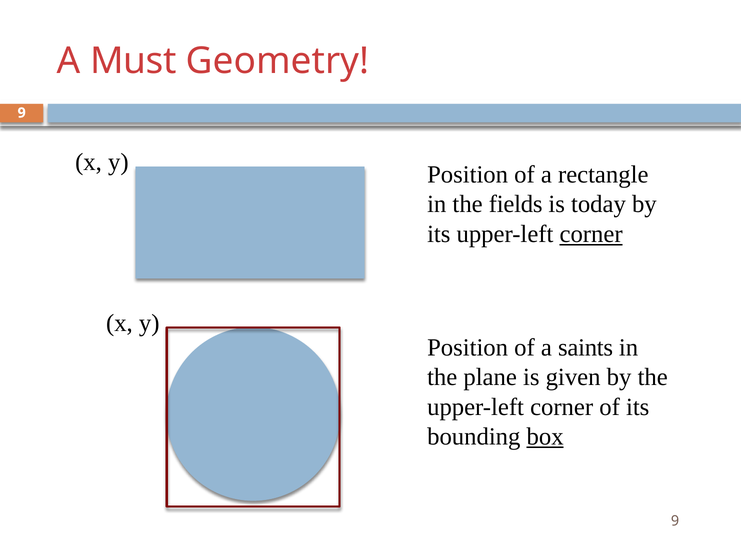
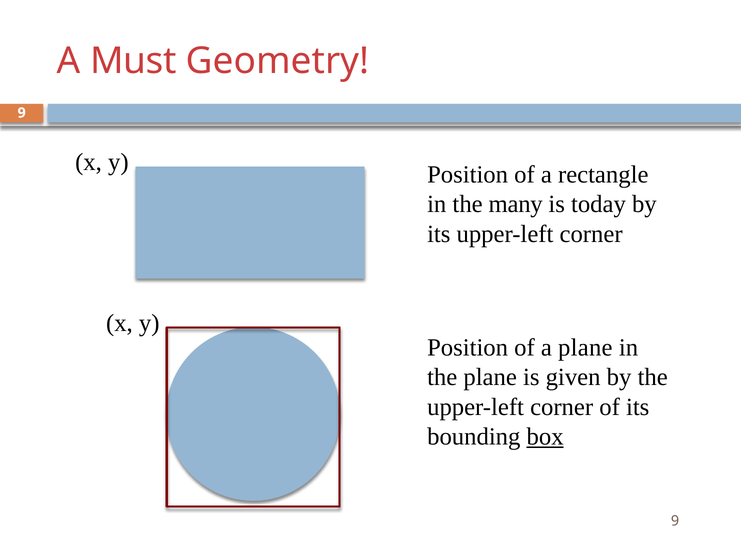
fields: fields -> many (516, 204)
corner underline: present -> none (591, 234)
a saints: saints -> plane (585, 347)
